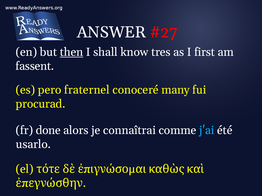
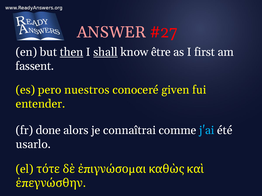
ANSWER colour: white -> pink (112, 32)
shall underline: none -> present (106, 52)
tres: tres -> être (161, 52)
fraternel: fraternel -> nuestros (87, 90)
many: many -> given (175, 90)
procurad: procurad -> entender (41, 104)
